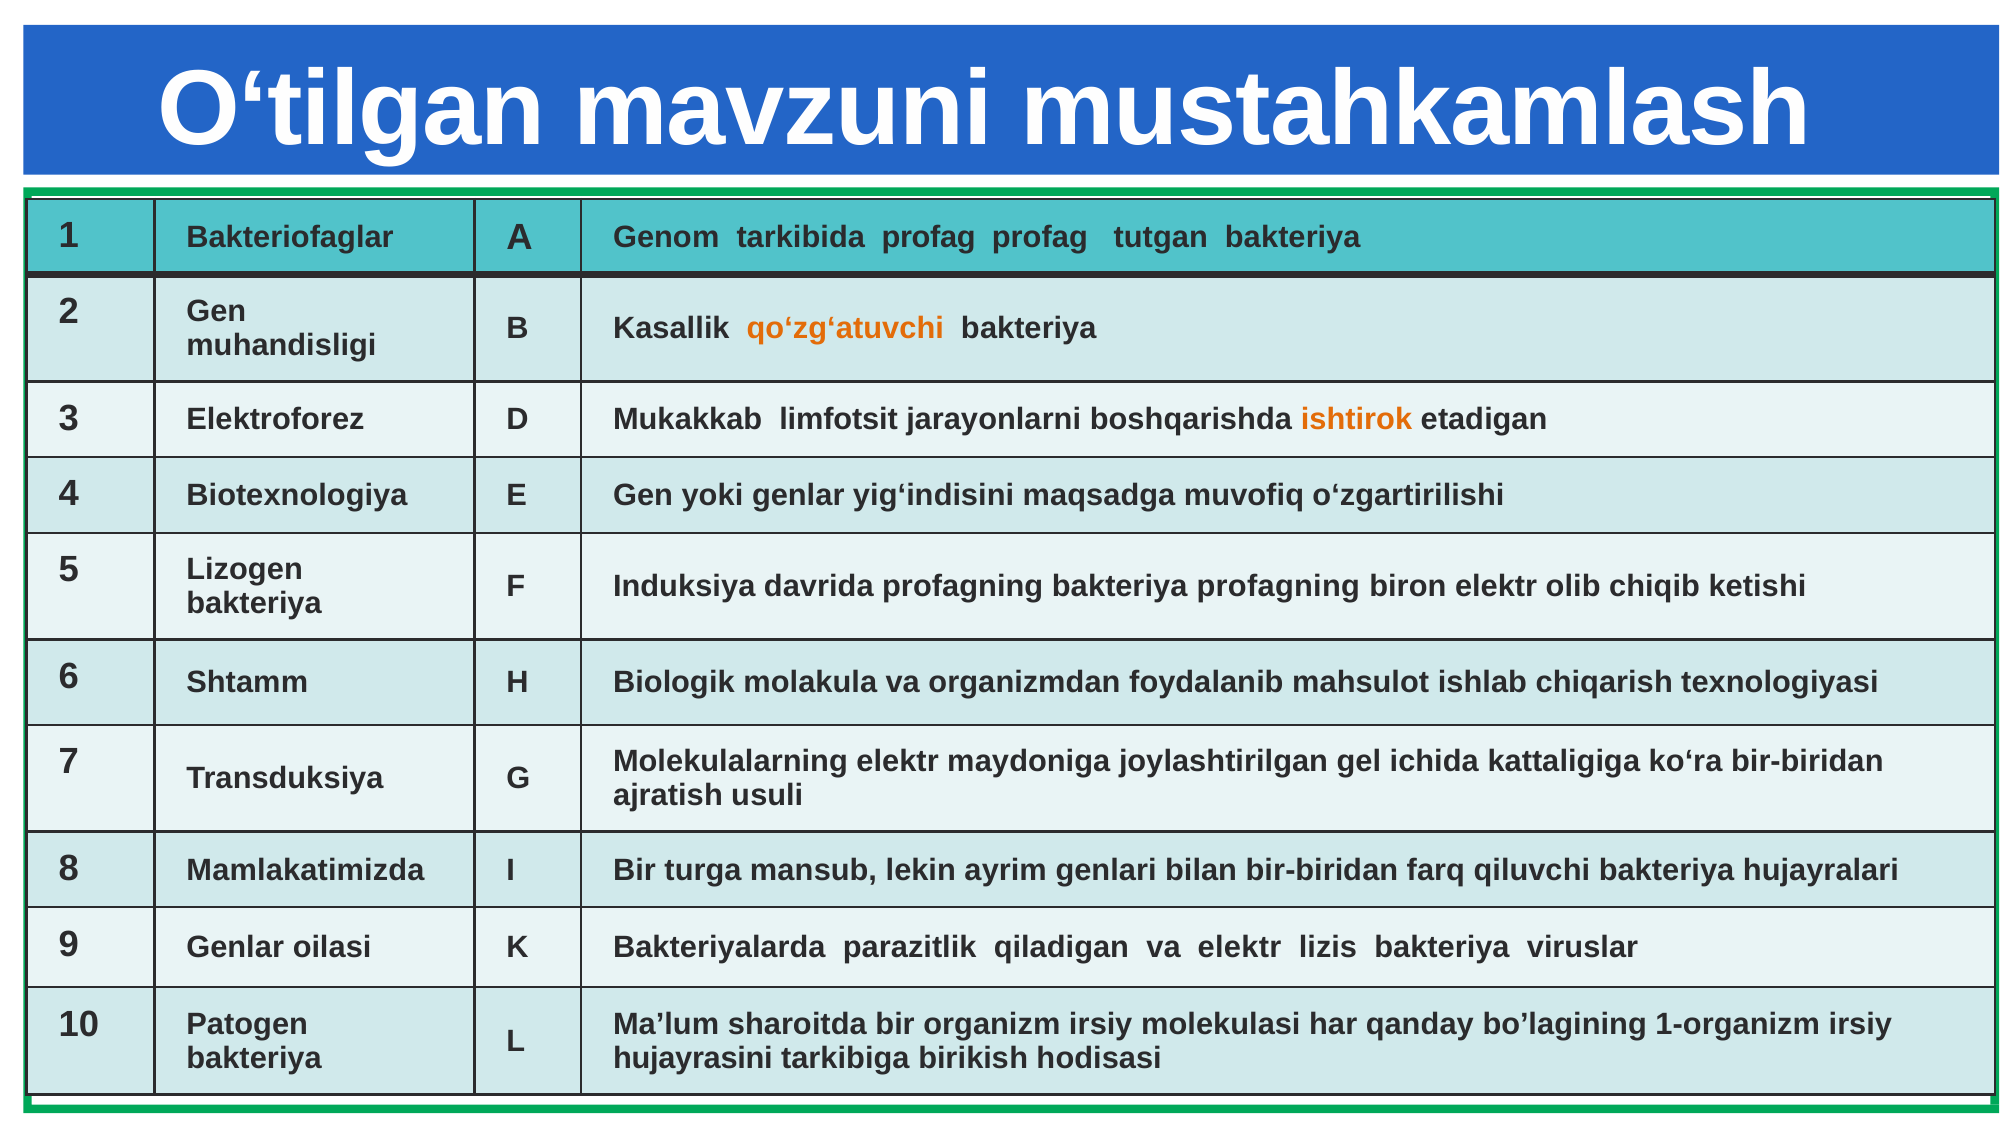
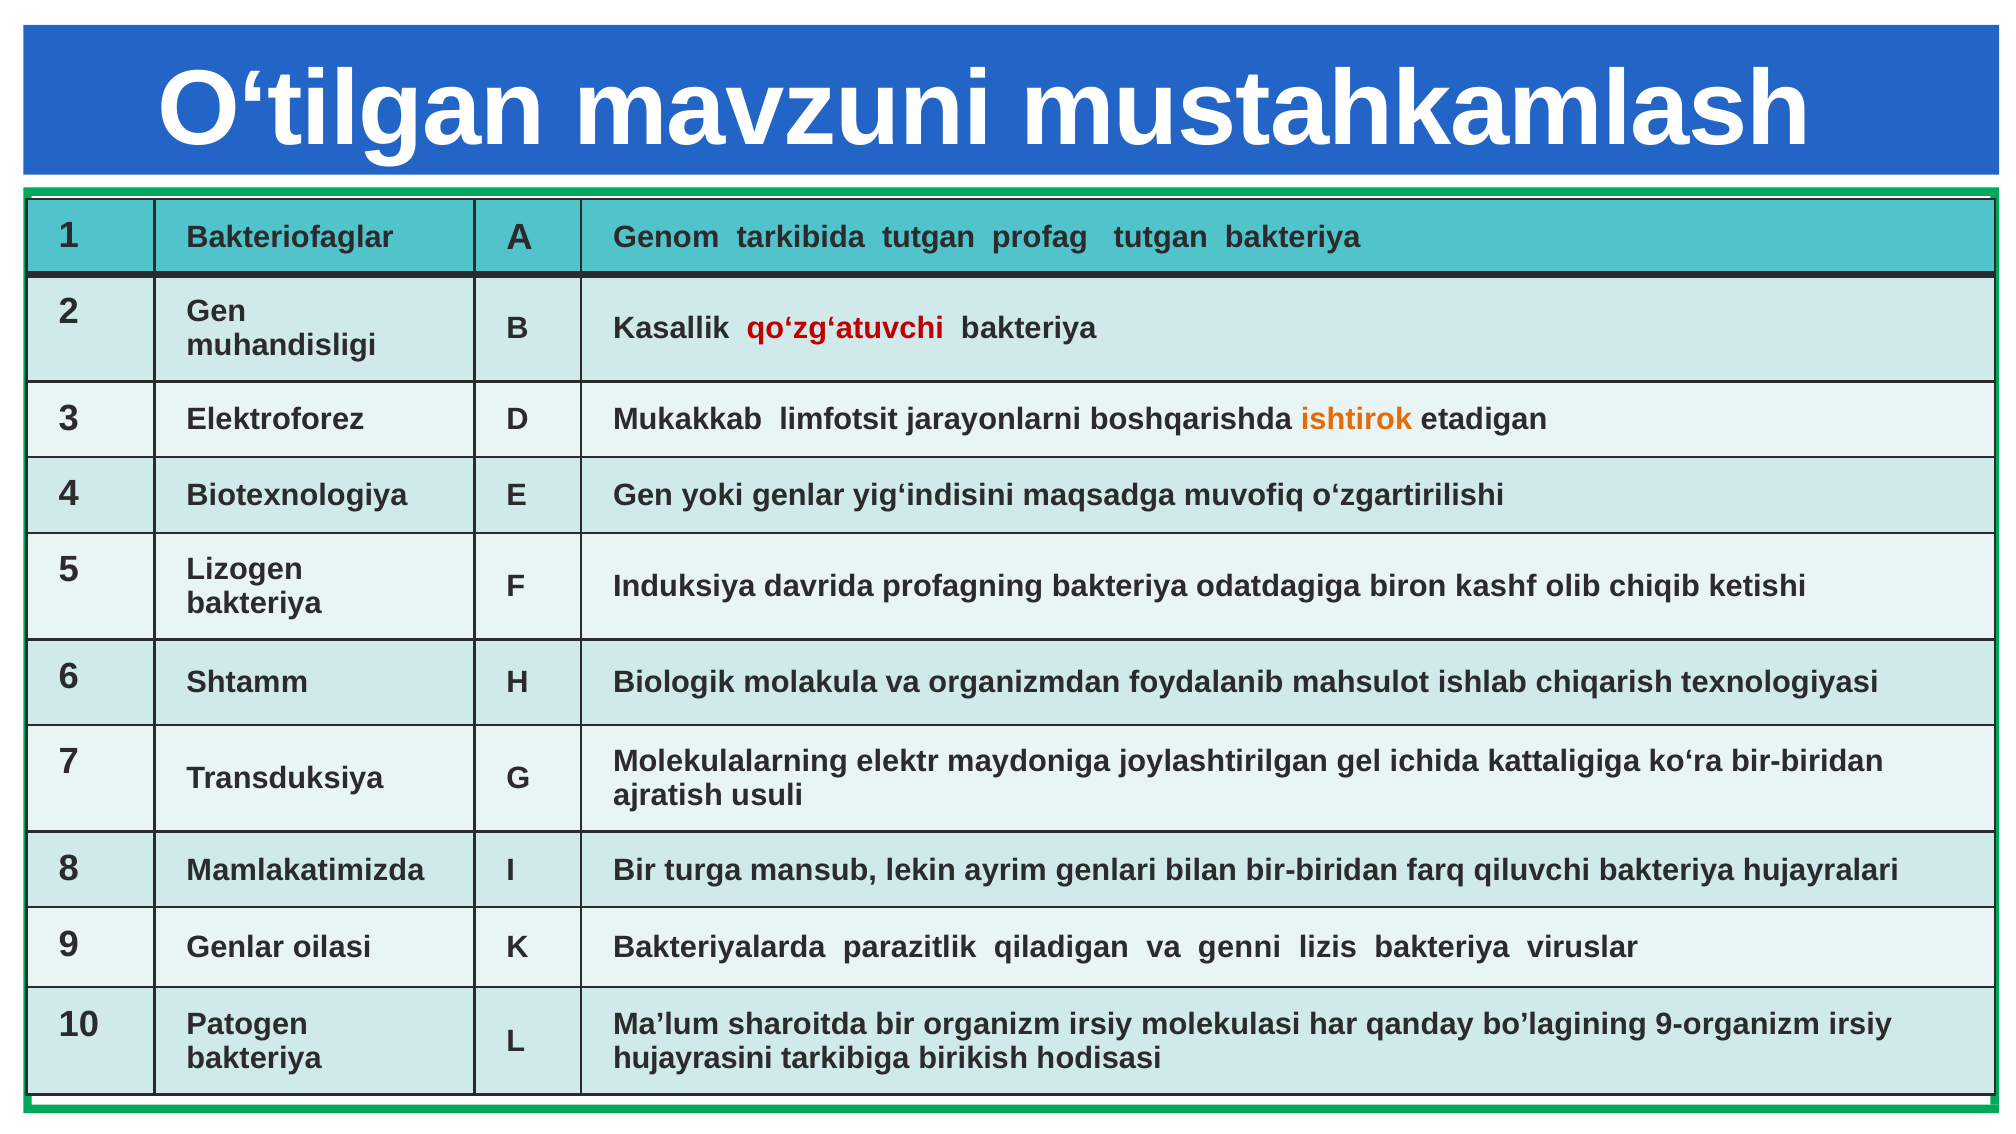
tarkibida profag: profag -> tutgan (929, 237)
qo‘zg‘atuvchi colour: orange -> red (845, 329)
bakteriya profagning: profagning -> odatdagiga (1278, 587)
biron elektr: elektr -> kashf (1496, 587)
va elektr: elektr -> genni (1240, 948)
1-organizm: 1-organizm -> 9-organizm (1738, 1024)
